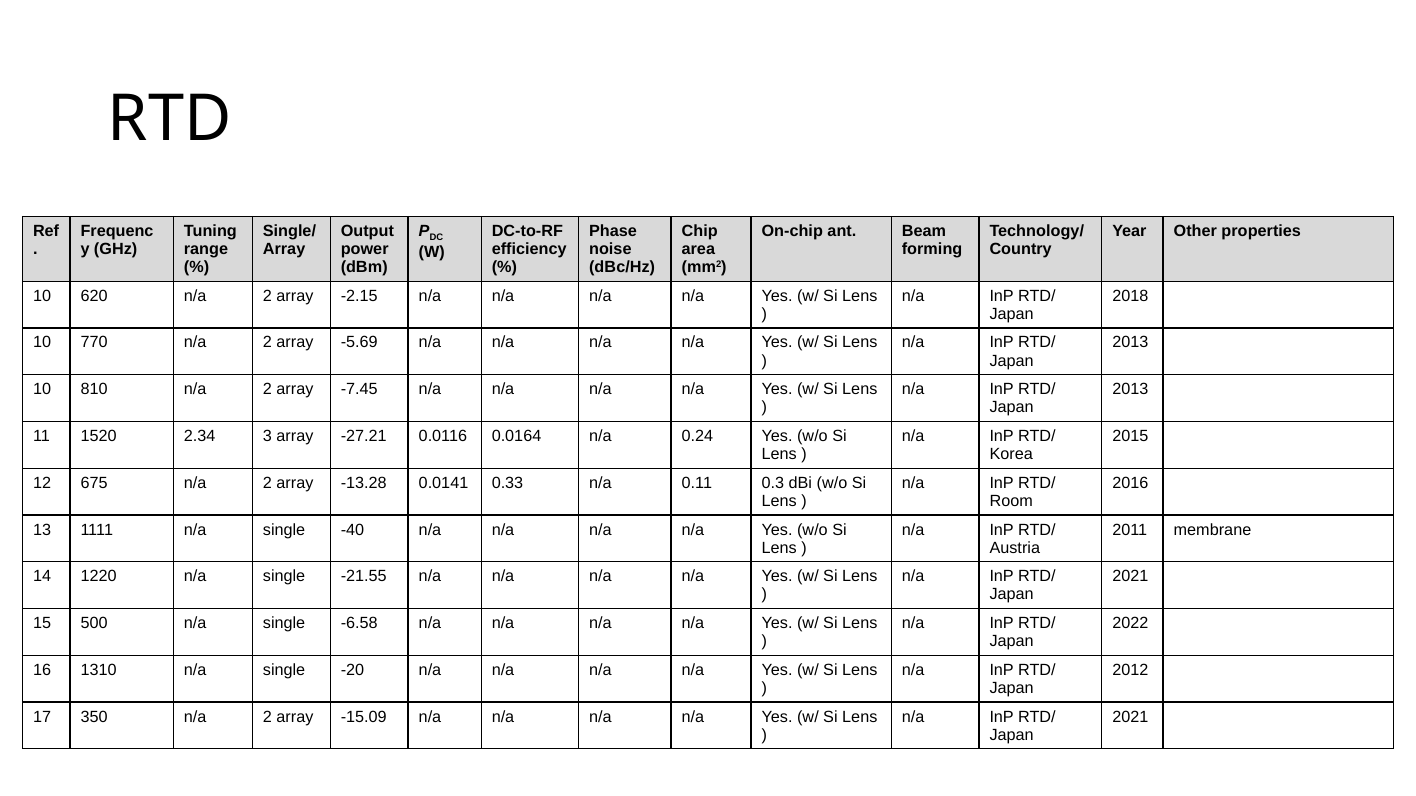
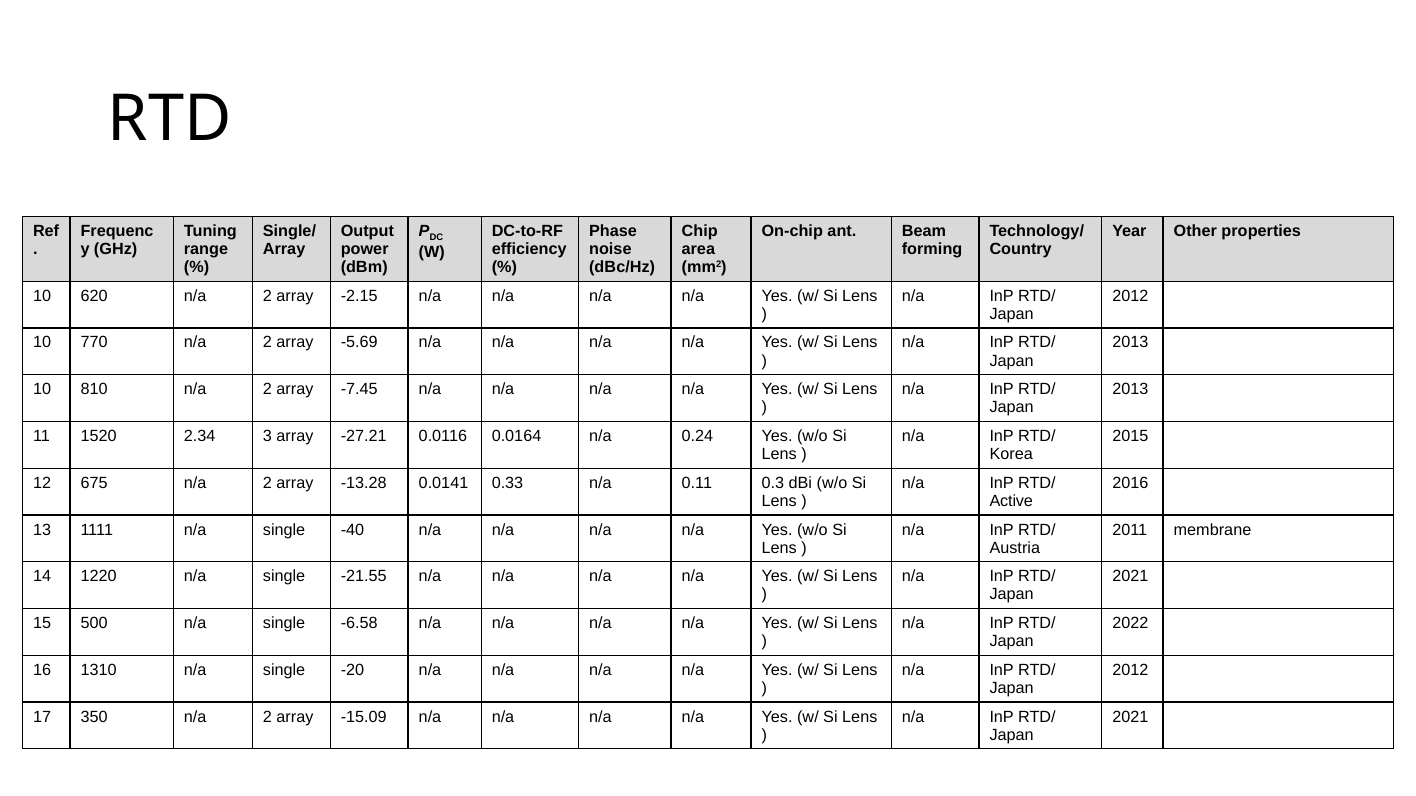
2018: 2018 -> 2012 (1130, 296)
Room: Room -> Active (1011, 501)
